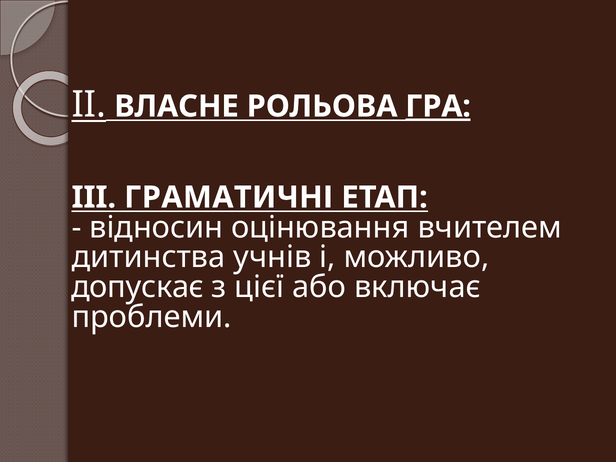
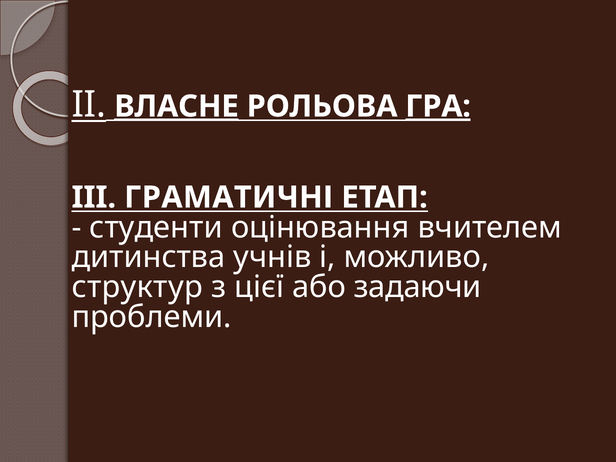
ВЛАСНЕ underline: none -> present (177, 106)
відносин: відносин -> студенти (156, 227)
допускає: допускає -> структур (137, 287)
включає: включає -> задаючи (418, 287)
